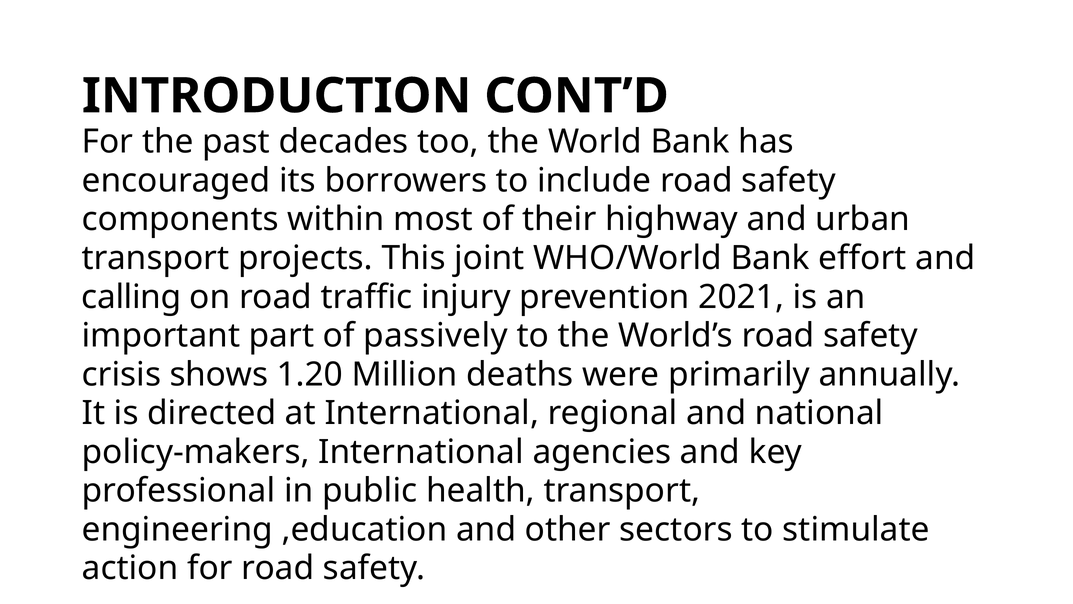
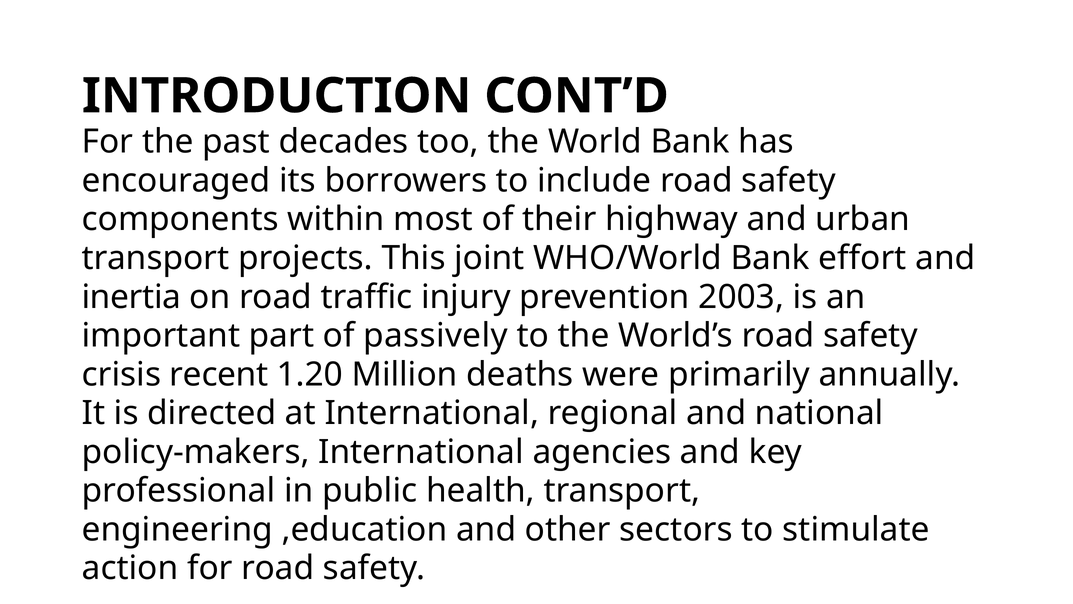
calling: calling -> inertia (131, 297)
2021: 2021 -> 2003 (741, 297)
shows: shows -> recent (219, 374)
